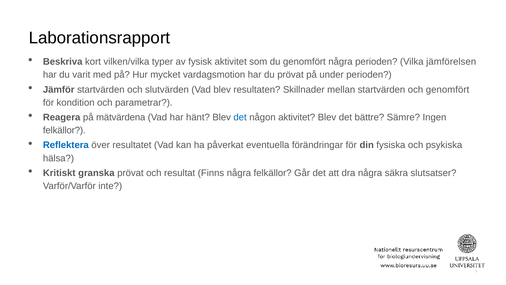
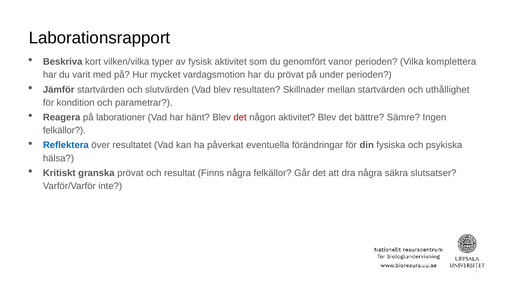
genomfört några: några -> vanor (340, 62)
jämförelsen: jämförelsen -> komplettera (451, 62)
och genomfört: genomfört -> uthållighet (448, 89)
mätvärdena: mätvärdena -> laborationer (121, 117)
det colour: blue -> red (240, 117)
